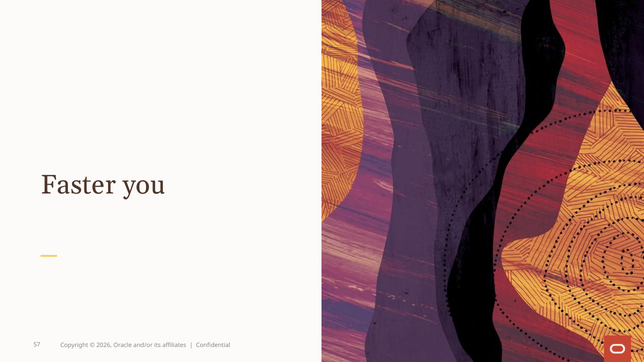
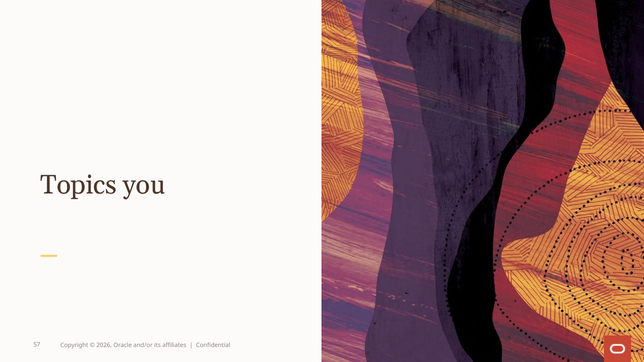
Faster: Faster -> Topics (79, 185)
